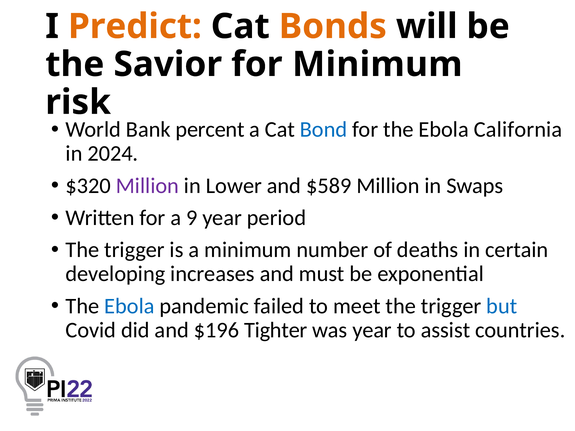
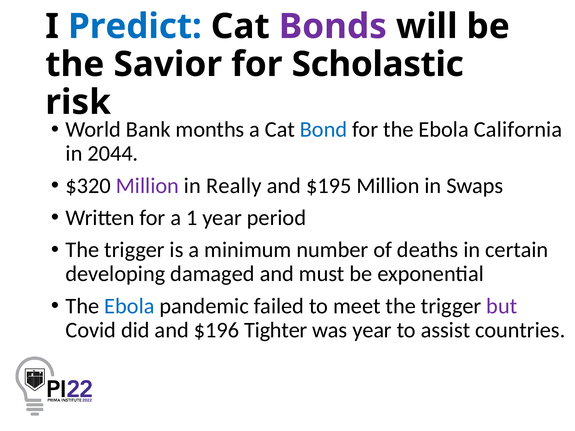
Predict colour: orange -> blue (135, 26)
Bonds colour: orange -> purple (333, 26)
for Minimum: Minimum -> Scholastic (378, 64)
percent: percent -> months (210, 130)
2024: 2024 -> 2044 (113, 154)
Lower: Lower -> Really (234, 186)
$589: $589 -> $195 (329, 186)
9: 9 -> 1 (192, 218)
increases: increases -> damaged (212, 274)
but colour: blue -> purple (502, 306)
